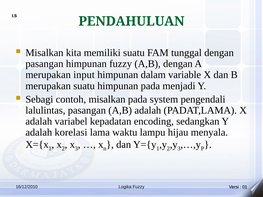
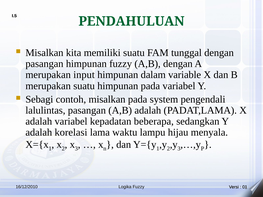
pada menjadi: menjadi -> variabel (179, 86)
encoding: encoding -> beberapa (154, 121)
